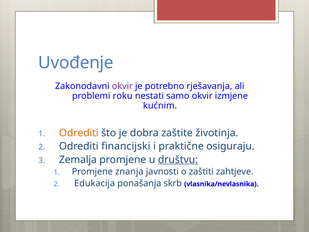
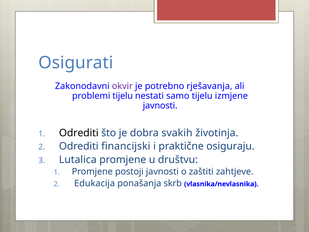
Uvođenje: Uvođenje -> Osigurati (76, 63)
problemi roku: roku -> tijelu (123, 96)
samo okvir: okvir -> tijelu (202, 96)
kućnim: kućnim -> javnosti (160, 106)
Odrediti colour: orange -> black (79, 133)
zaštite: zaštite -> svakih (177, 133)
Zemalja: Zemalja -> Lutalica (78, 159)
društvu underline: present -> none (178, 159)
znanja: znanja -> postoji (129, 172)
